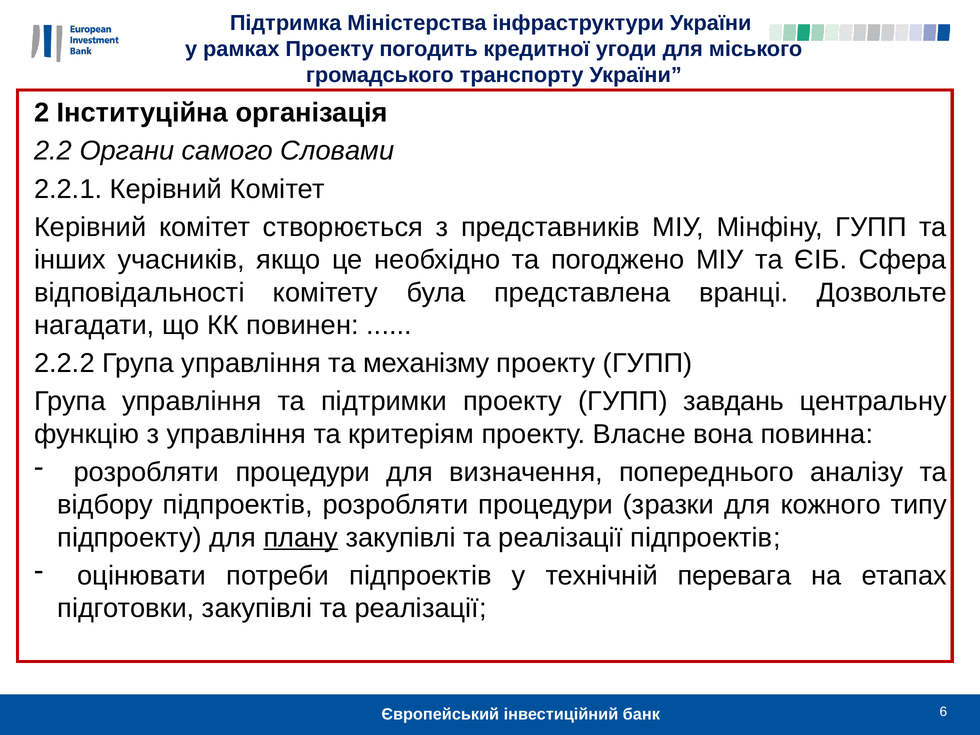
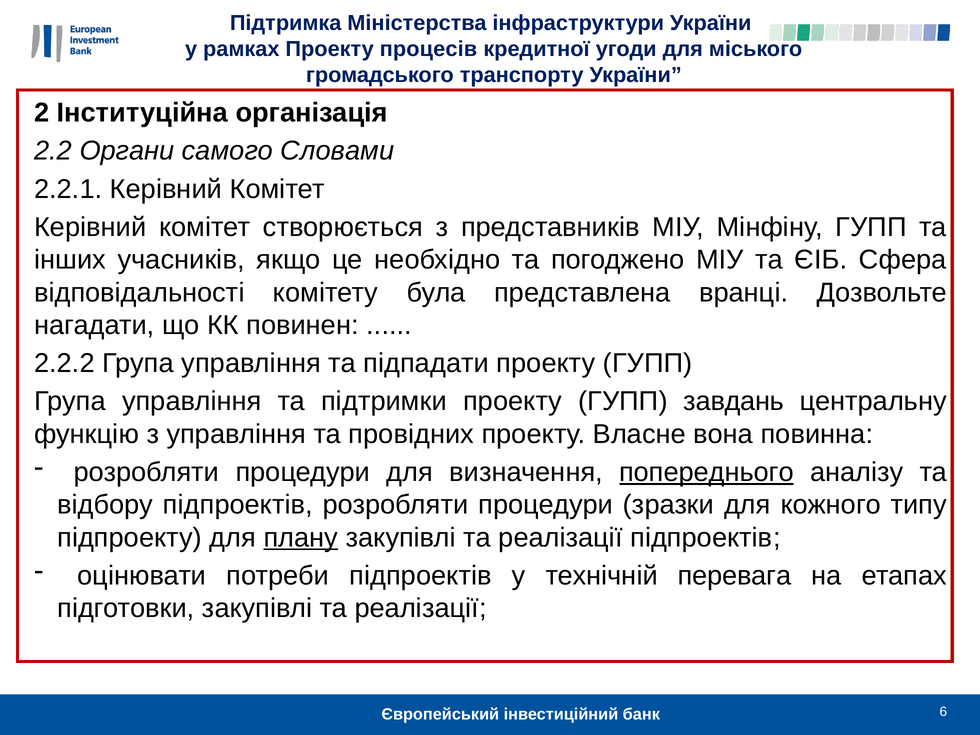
погодить: погодить -> процесів (428, 49)
механізму: механізму -> підпадати (426, 363)
критеріям: критеріям -> провідних (411, 434)
попереднього underline: none -> present (706, 472)
